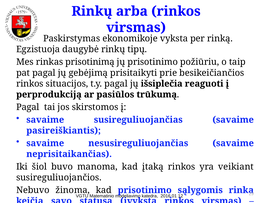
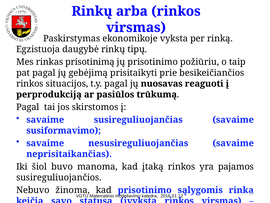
išsiplečia: išsiplečia -> nuosavas (162, 83)
pasireiškiantis: pasireiškiantis -> susiformavimo (64, 130)
veikiant: veikiant -> pajamos (236, 166)
